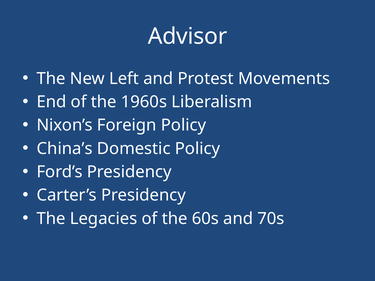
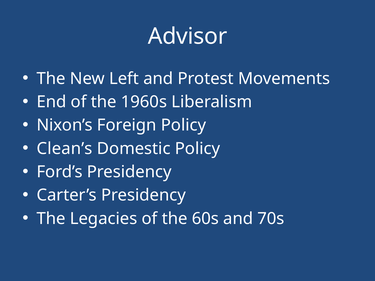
China’s: China’s -> Clean’s (65, 149)
